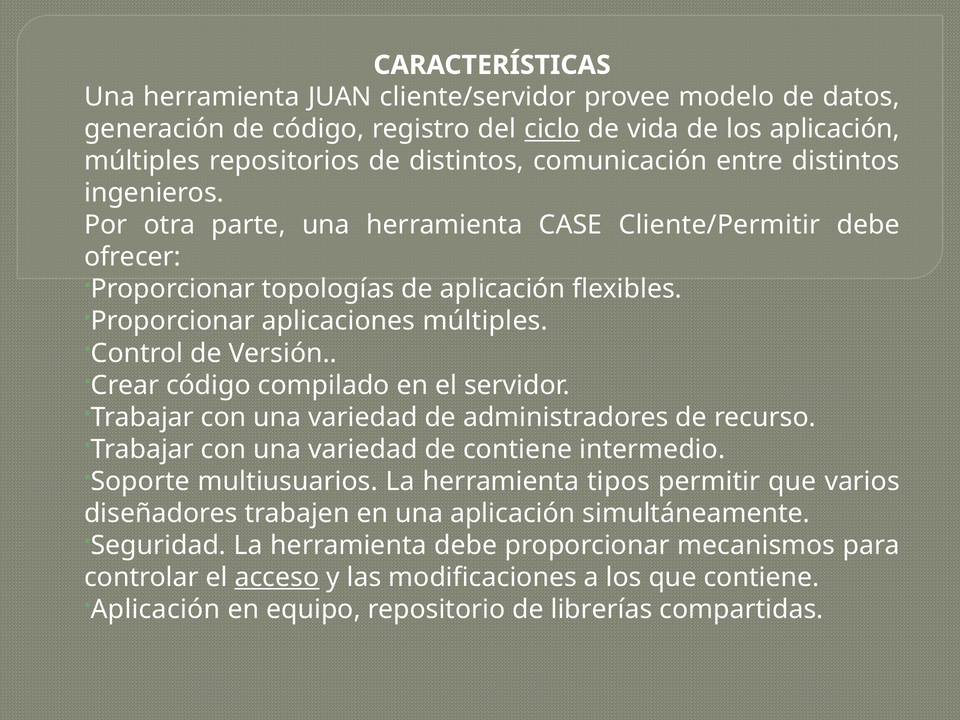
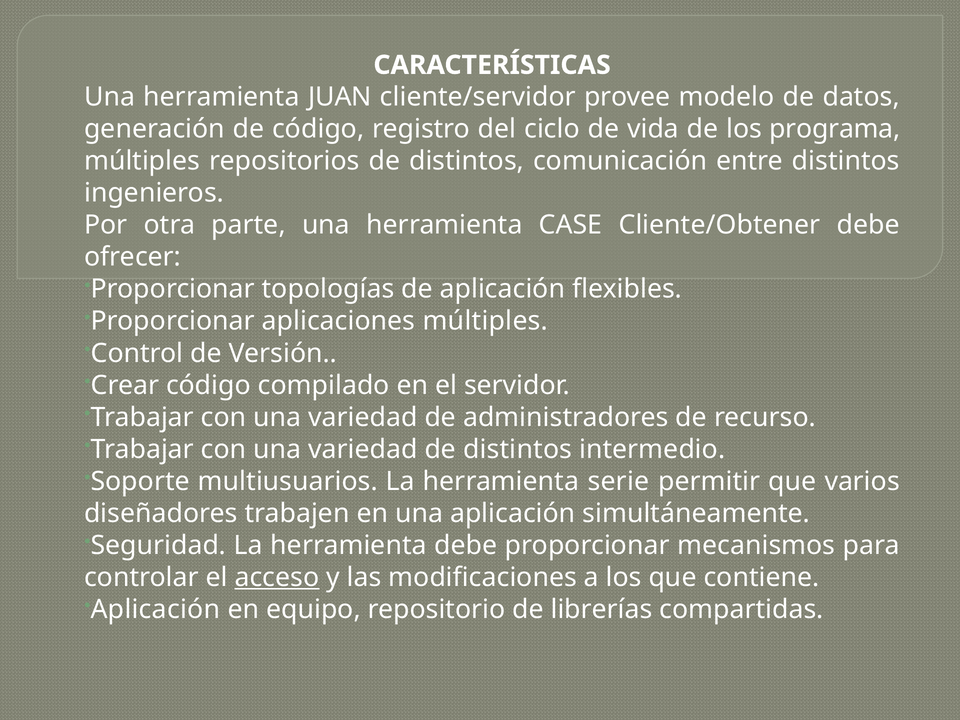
ciclo underline: present -> none (552, 129)
los aplicación: aplicación -> programa (835, 129)
Cliente/Permitir: Cliente/Permitir -> Cliente/Obtener (720, 225)
variedad de contiene: contiene -> distintos (518, 449)
tipos: tipos -> serie (619, 481)
